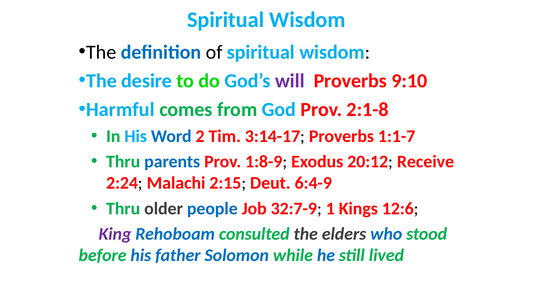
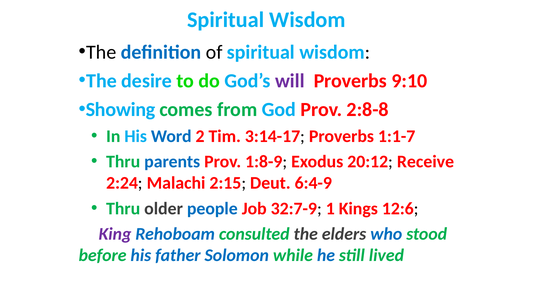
Harmful: Harmful -> Showing (121, 109)
2:1-8: 2:1-8 -> 2:8-8 (368, 109)
